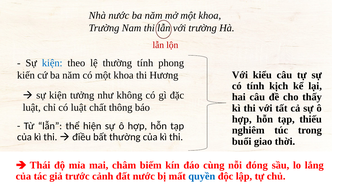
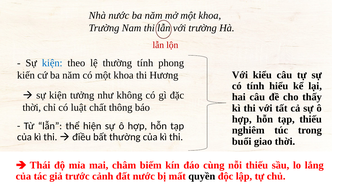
kịch: kịch -> hiểu (279, 86)
luật: luật -> thời (32, 108)
nỗi đóng: đóng -> thiếu (257, 166)
quyền colour: blue -> black (202, 177)
